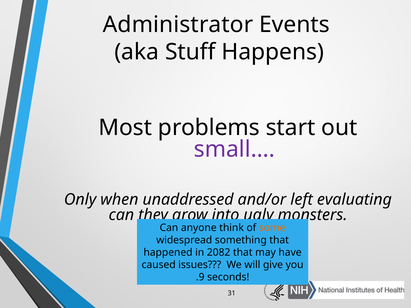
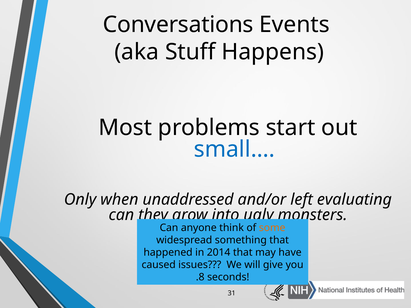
Administrator: Administrator -> Conversations (178, 25)
small… colour: purple -> blue (234, 150)
2082: 2082 -> 2014 (219, 253)
.9: .9 -> .8 (200, 277)
